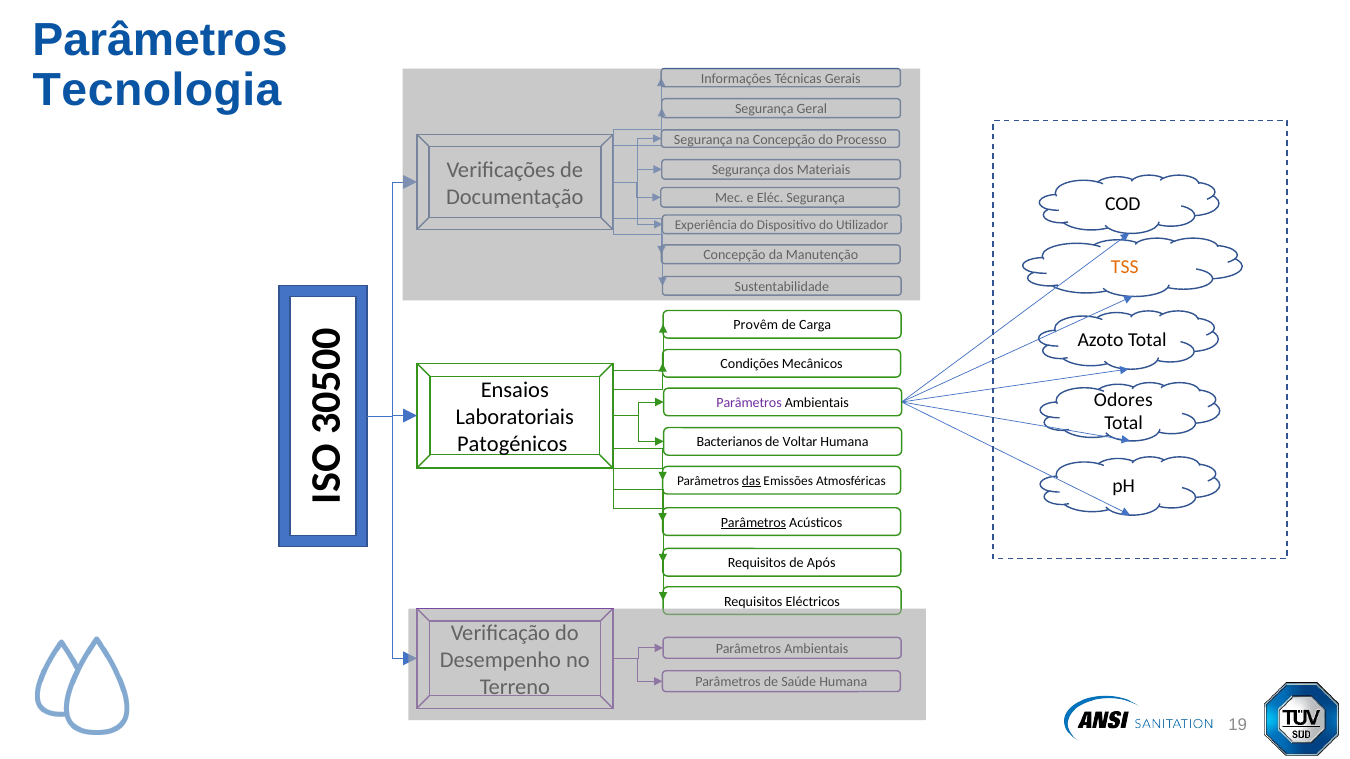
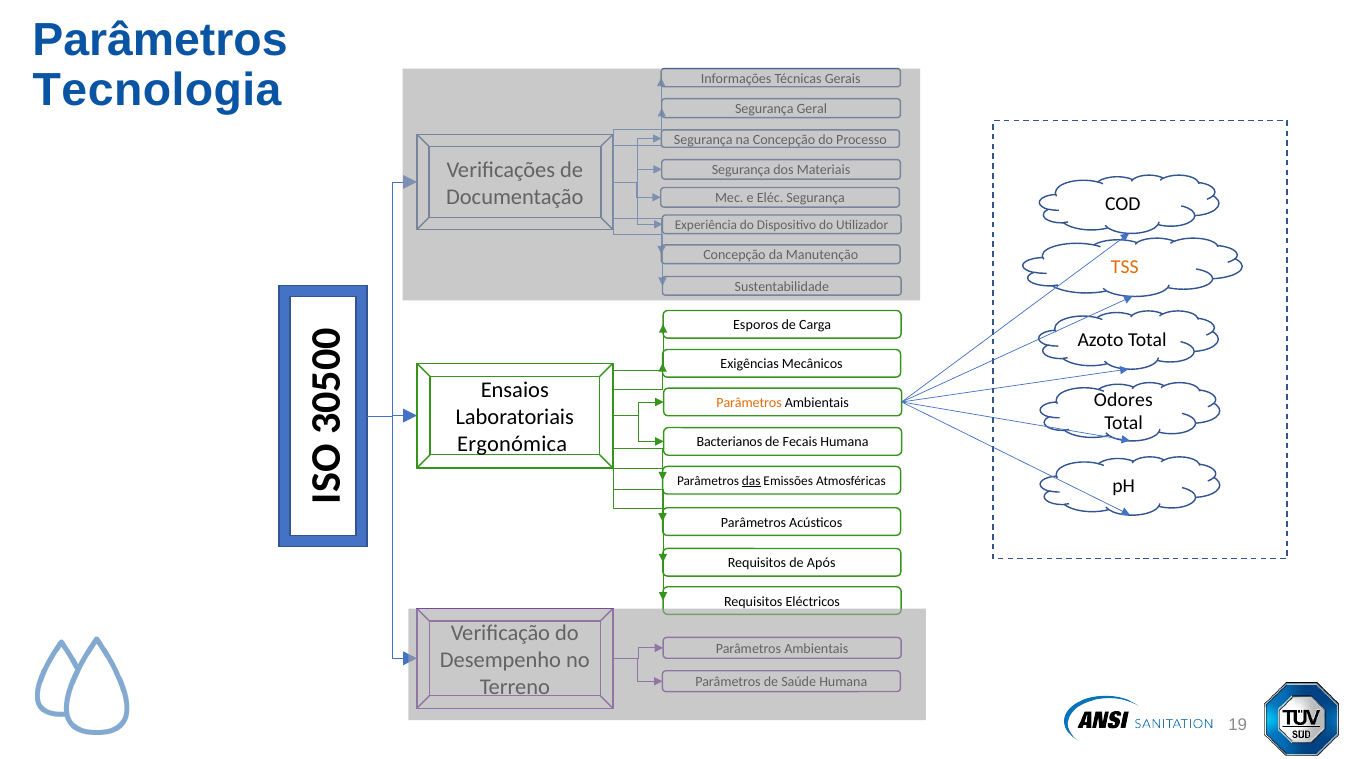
Provêm: Provêm -> Esporos (756, 325)
Condições: Condições -> Exigências (750, 364)
Parâmetros colour: purple -> orange (749, 403)
Patogénicos: Patogénicos -> Ergonómica (512, 444)
Voltar: Voltar -> Fecais (800, 443)
Parâmetros underline: present -> none (753, 523)
